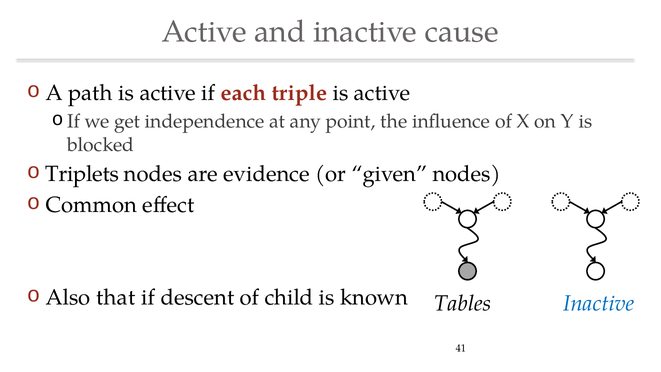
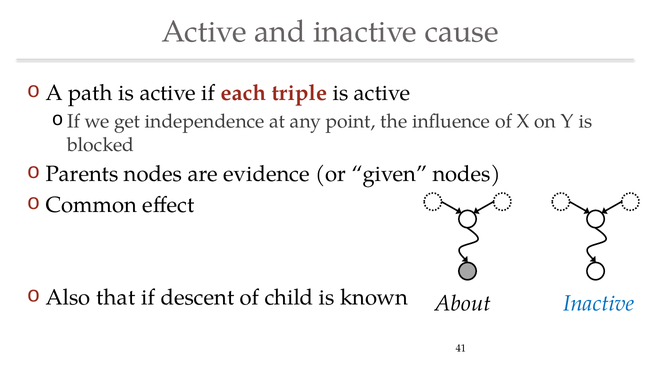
Triplets: Triplets -> Parents (82, 174)
Tables: Tables -> About (463, 303)
